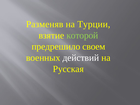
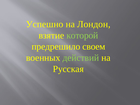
Разменяв: Разменяв -> Успешно (45, 24)
Турции: Турции -> Лондон (94, 24)
действий colour: white -> light green (81, 58)
